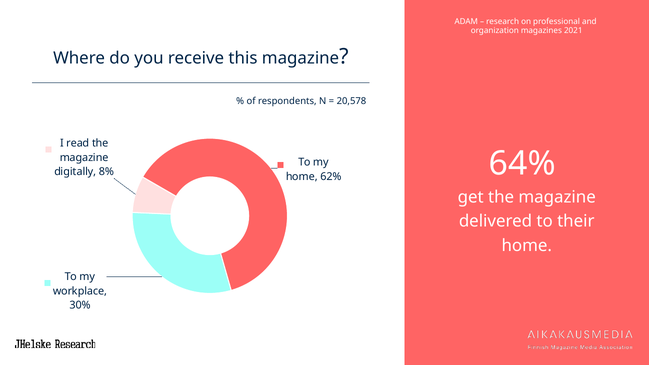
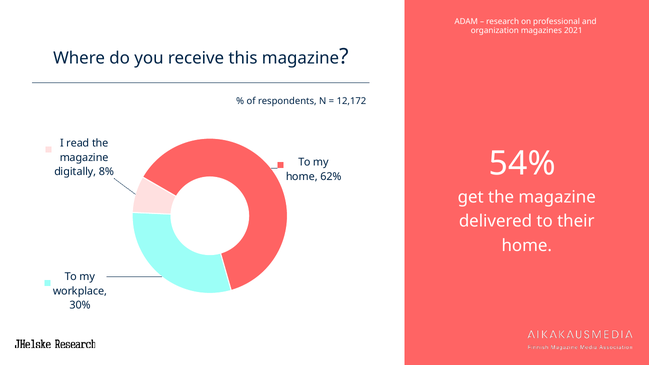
20,578: 20,578 -> 12,172 (351, 101)
64%: 64% -> 54% (522, 164)
